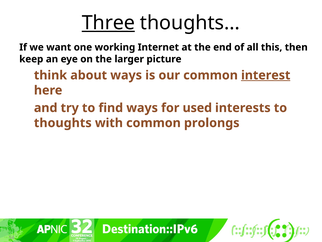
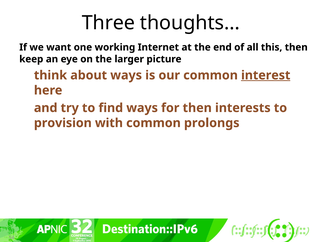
Three underline: present -> none (108, 23)
for used: used -> then (197, 108)
thoughts: thoughts -> provision (63, 123)
